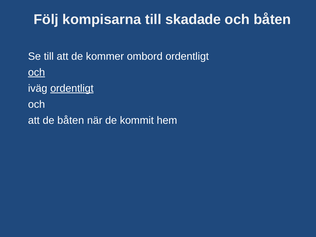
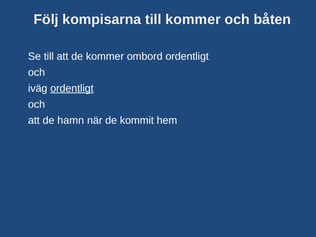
till skadade: skadade -> kommer (193, 19)
och underline: present -> none (37, 72)
de båten: båten -> hamn (71, 120)
